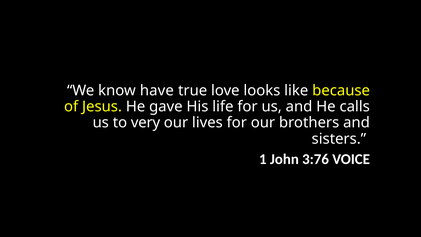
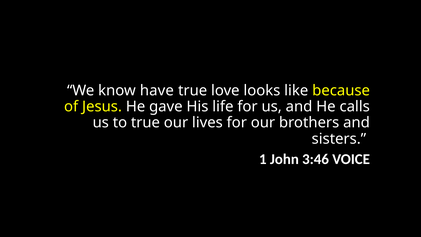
to very: very -> true (145, 123)
3:76: 3:76 -> 3:46 (316, 159)
